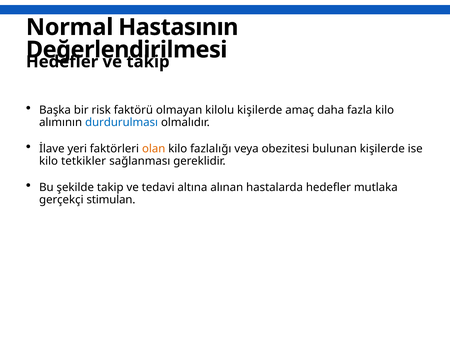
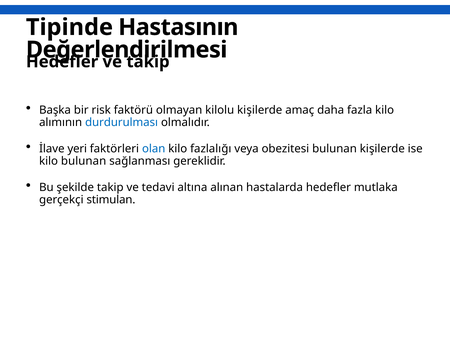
Normal: Normal -> Tipinde (69, 27)
olan colour: orange -> blue (154, 149)
kilo tetkikler: tetkikler -> bulunan (84, 161)
